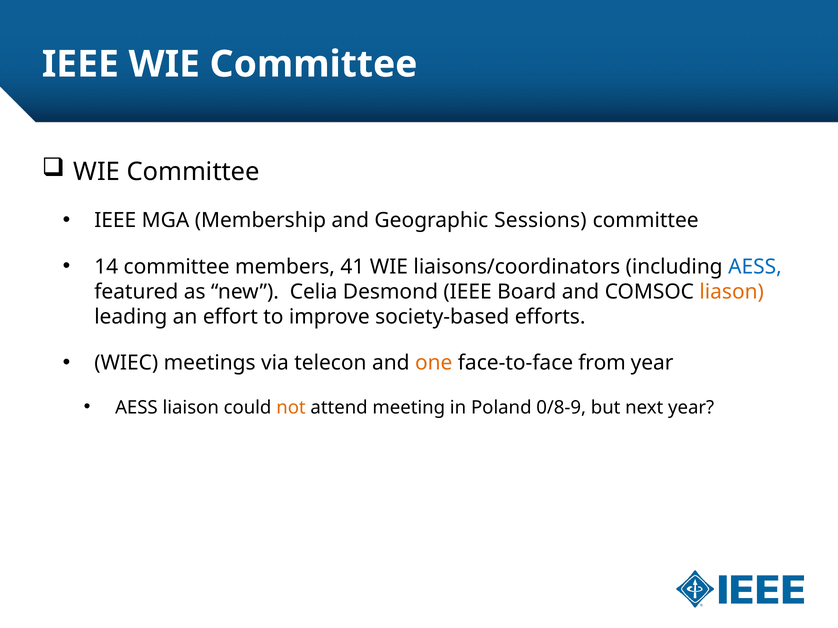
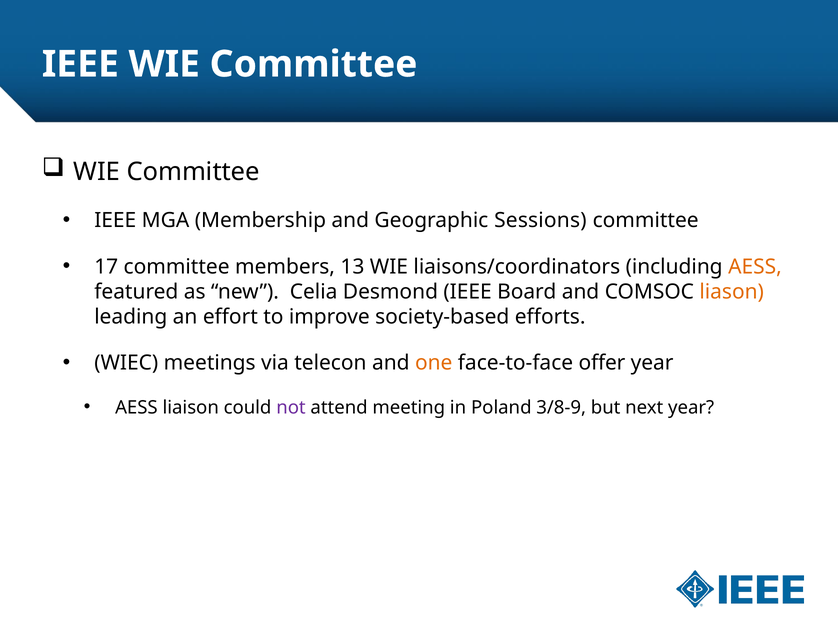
14: 14 -> 17 (106, 267)
41: 41 -> 13 (352, 267)
AESS colour: blue -> orange (755, 267)
from: from -> offer (602, 363)
not colour: orange -> purple (291, 408)
0/8-9: 0/8-9 -> 3/8-9 (561, 408)
